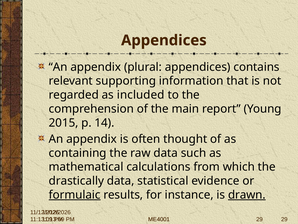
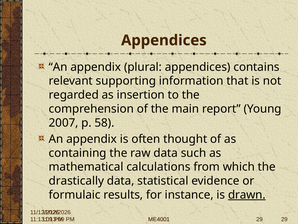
included: included -> insertion (141, 95)
2015: 2015 -> 2007 (64, 122)
14: 14 -> 58 (104, 122)
formulaic underline: present -> none (75, 194)
